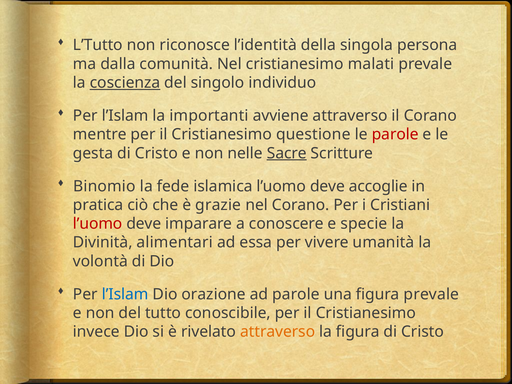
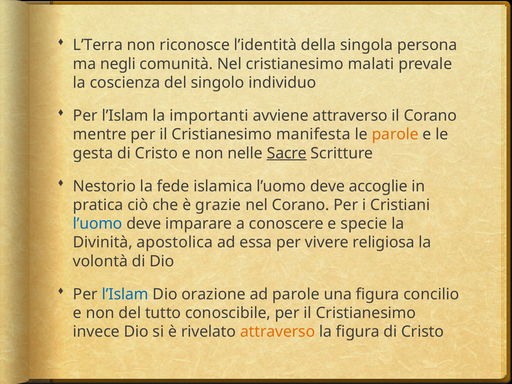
L’Tutto: L’Tutto -> L’Terra (98, 45)
dalla: dalla -> negli (118, 64)
coscienza underline: present -> none (125, 83)
questione: questione -> manifesta (313, 134)
parole colour: red -> orange (395, 134)
Binomio: Binomio -> Nestorio (104, 186)
l’uomo colour: red -> blue (98, 224)
alimentari: alimentari -> apostolica (175, 242)
umanità: umanità -> religiosa (384, 242)
figura prevale: prevale -> concilio (431, 294)
